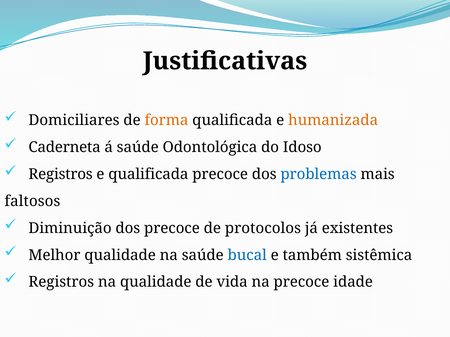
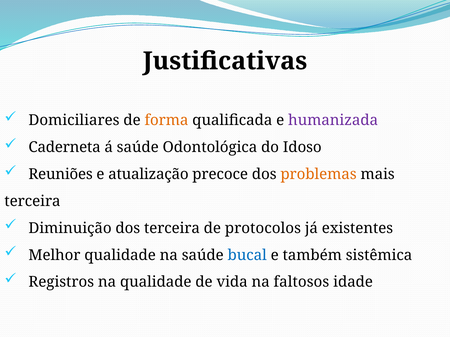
humanizada colour: orange -> purple (333, 120)
Registros: Registros -> Reuniões (61, 174)
e qualificada: qualificada -> atualização (148, 174)
problemas colour: blue -> orange (319, 174)
faltosos: faltosos -> terceira (32, 201)
dos precoce: precoce -> terceira (172, 228)
na precoce: precoce -> faltosos (301, 282)
